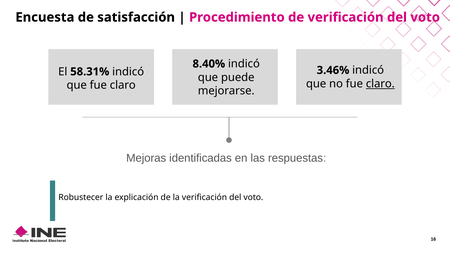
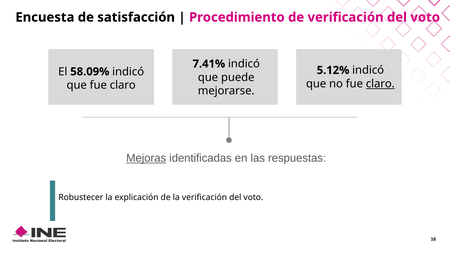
8.40%: 8.40% -> 7.41% (209, 64)
3.46%: 3.46% -> 5.12% (333, 70)
58.31%: 58.31% -> 58.09% (90, 72)
Mejoras underline: none -> present (146, 158)
